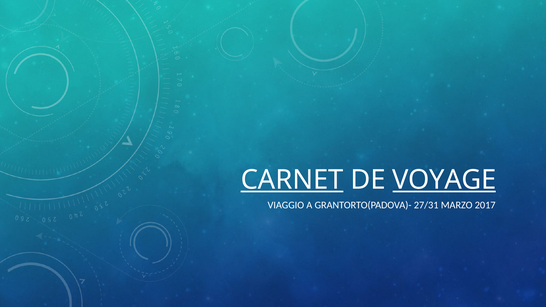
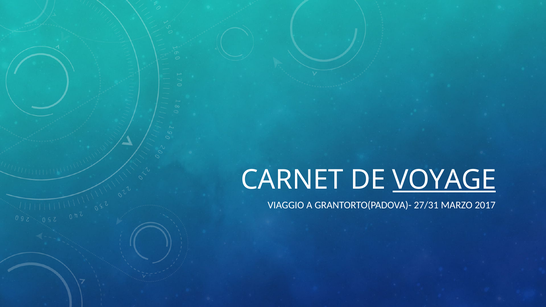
CARNET underline: present -> none (292, 180)
